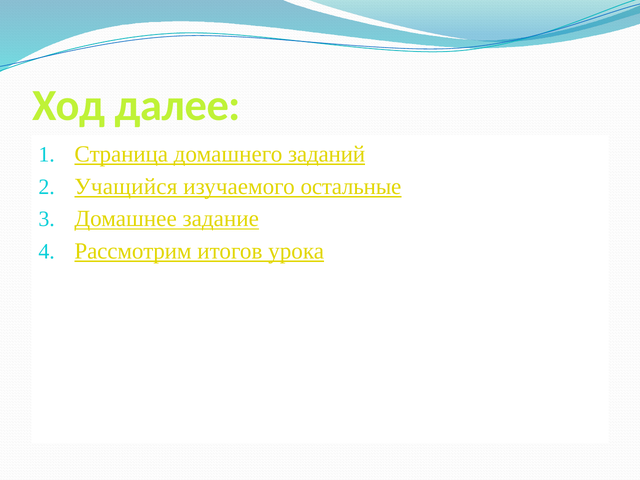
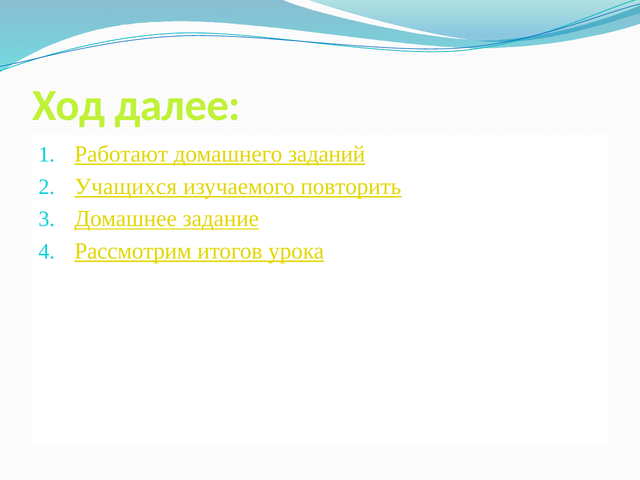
Страница: Страница -> Работают (121, 154)
Учащийся: Учащийся -> Учащихся (126, 186)
остальные: остальные -> повторить (351, 186)
